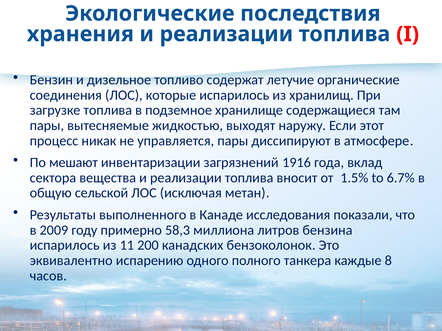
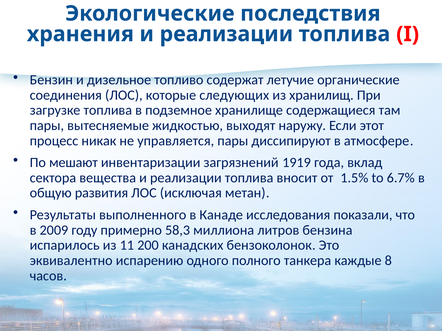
которые испарилось: испарилось -> следующих (234, 95)
1916: 1916 -> 1919 (297, 163)
сельской: сельской -> развития (102, 193)
